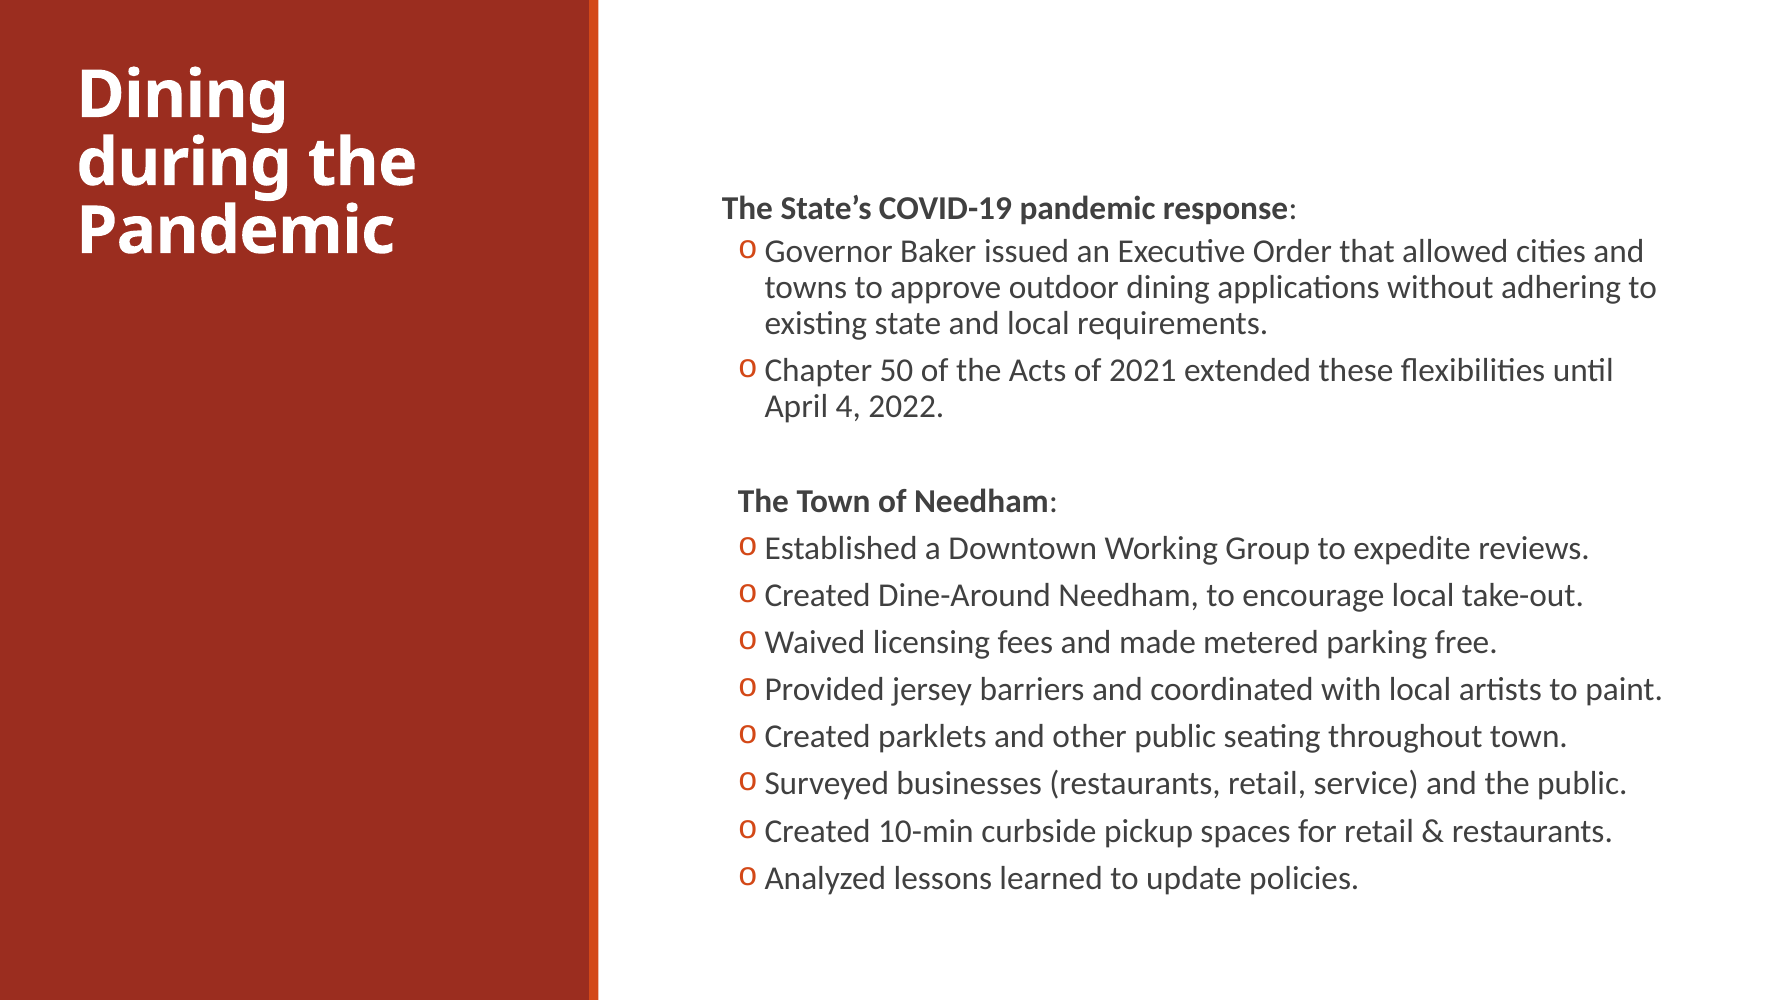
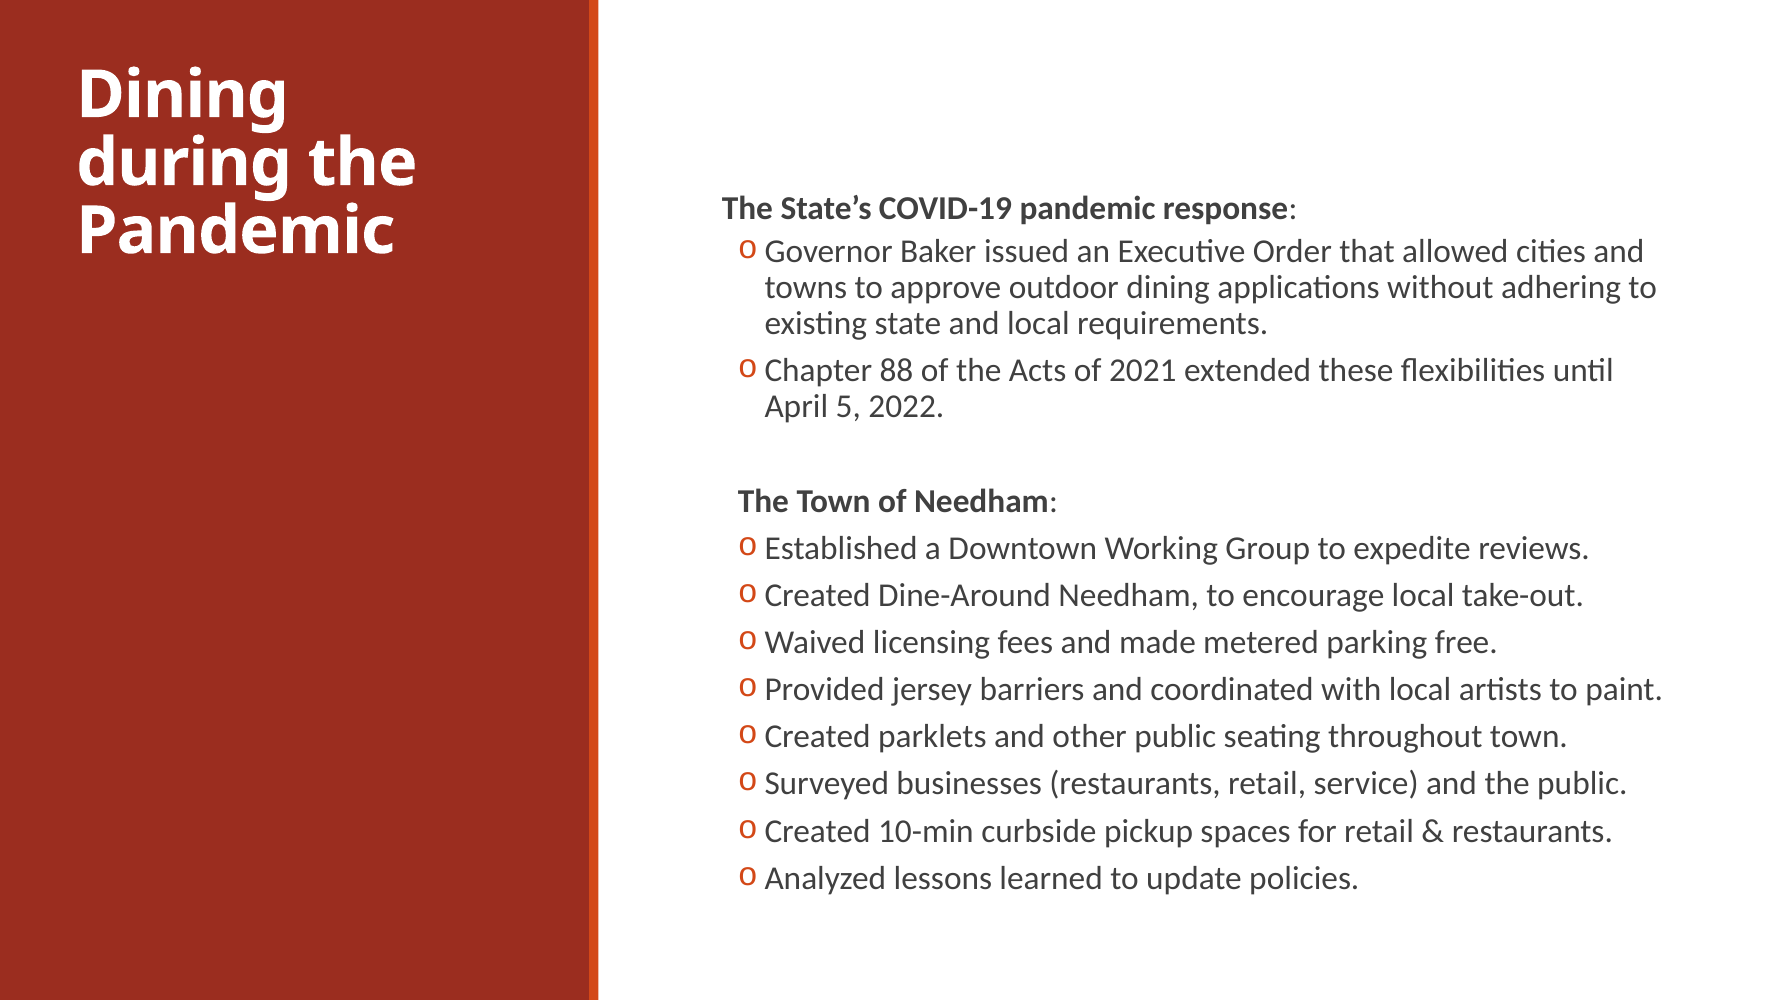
50: 50 -> 88 (896, 371)
4: 4 -> 5 (848, 407)
